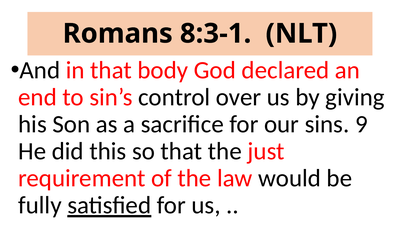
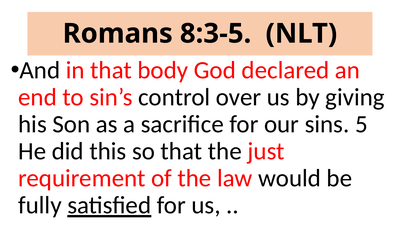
8:3-1: 8:3-1 -> 8:3-5 (216, 34)
9: 9 -> 5 (361, 124)
